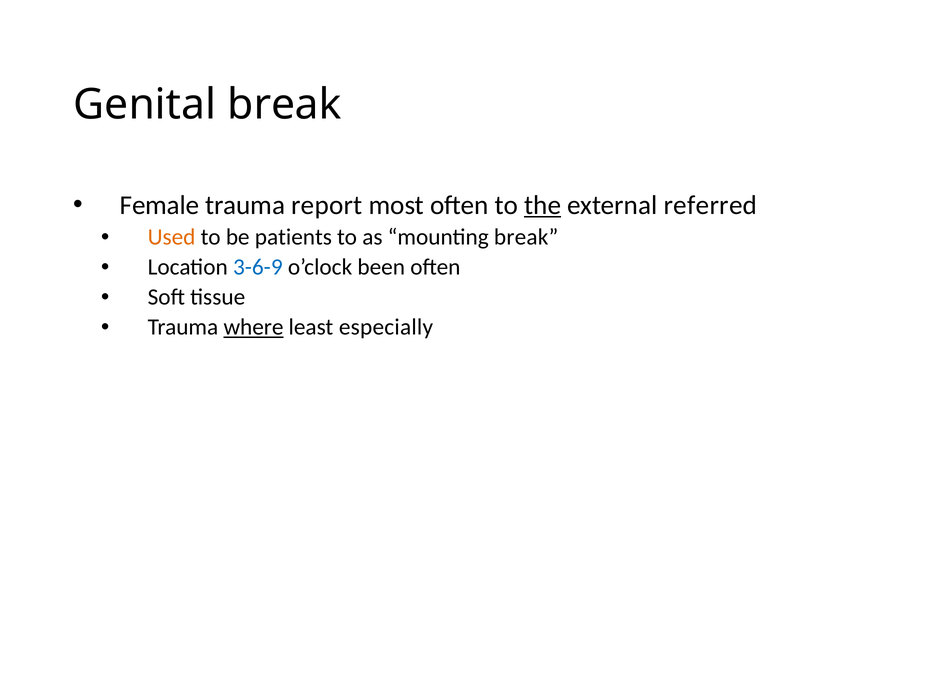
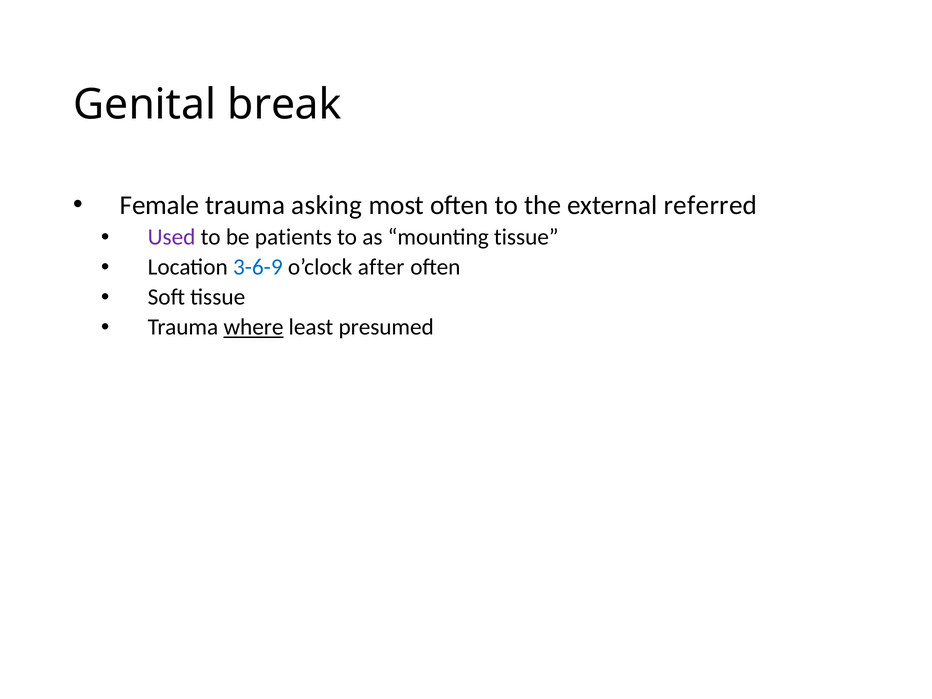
report: report -> asking (327, 205)
the underline: present -> none (543, 205)
Used colour: orange -> purple (172, 237)
mounting break: break -> tissue (526, 237)
been: been -> after (381, 267)
especially: especially -> presumed (386, 327)
